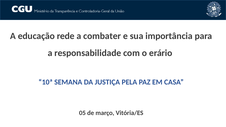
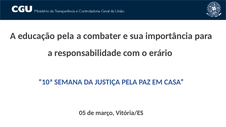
educação rede: rede -> pela (66, 36)
